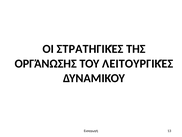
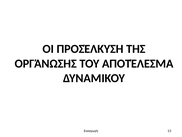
ΣΤΡΑΤΗΓΙΚΈΣ: ΣΤΡΑΤΗΓΙΚΈΣ -> ΠΡΟΣΈΛΚΥΣΗ (90, 49)
ΛΕΙΤΟΥΡΓΙΚΈΣ: ΛΕΙΤΟΥΡΓΙΚΈΣ -> ΑΠΟΤΈΛΕΣΜΑ (138, 63)
